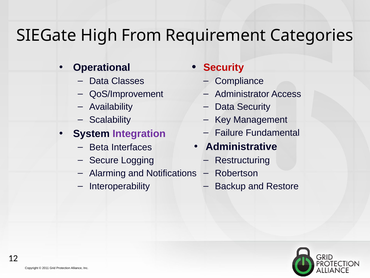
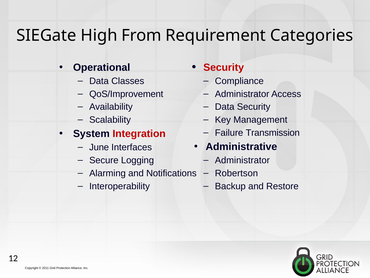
Fundamental: Fundamental -> Transmission (273, 133)
Integration colour: purple -> red (139, 134)
Beta: Beta -> June (99, 147)
Restructuring: Restructuring -> Administrator (242, 160)
